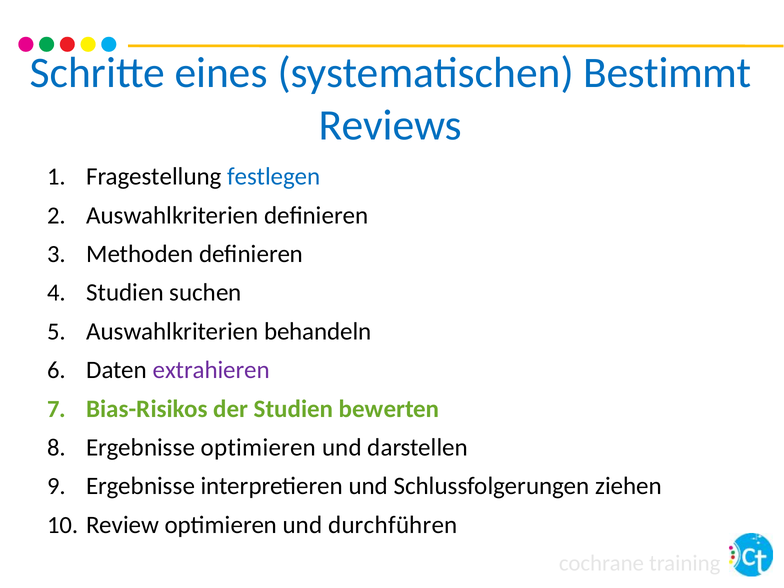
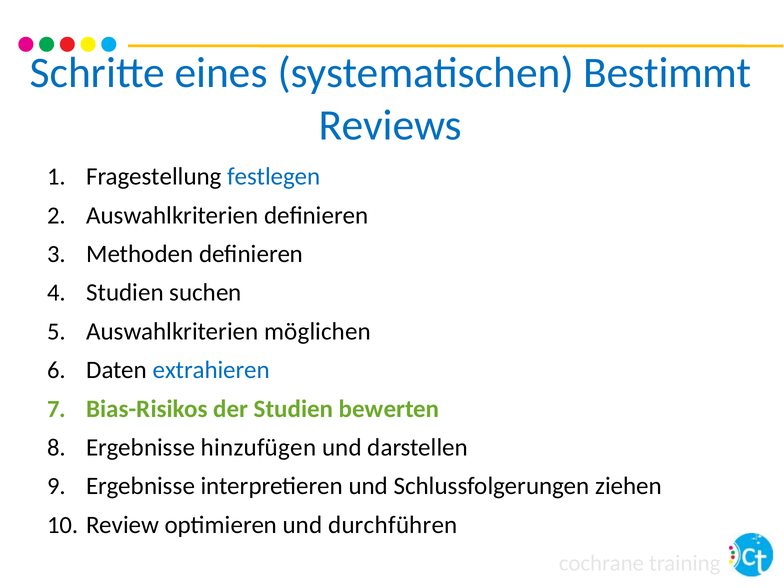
behandeln: behandeln -> möglichen (318, 331)
extrahieren colour: purple -> blue (211, 370)
Ergebnisse optimieren: optimieren -> hinzufügen (258, 447)
